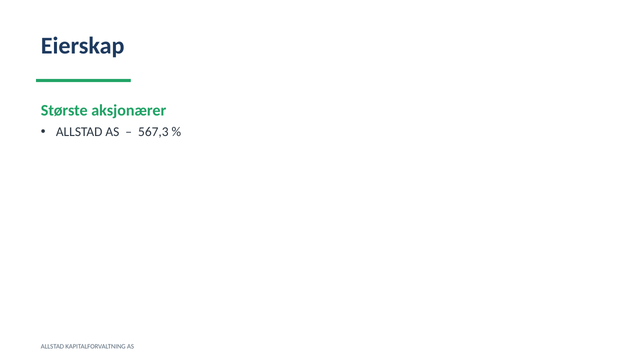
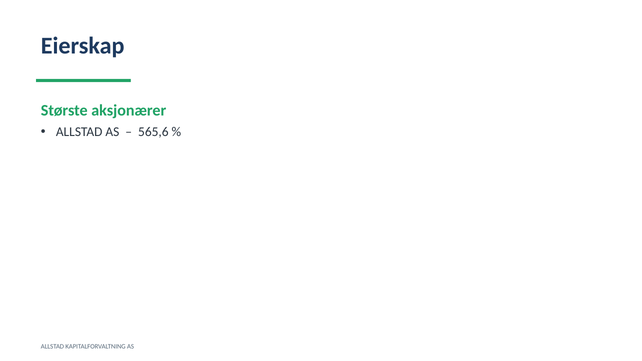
567,3: 567,3 -> 565,6 (153, 132)
